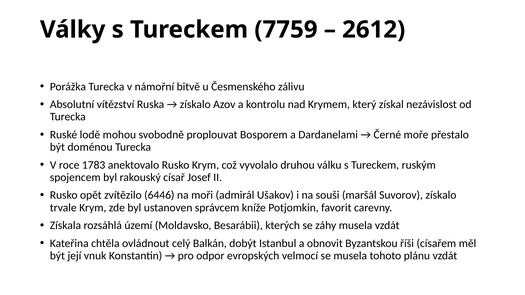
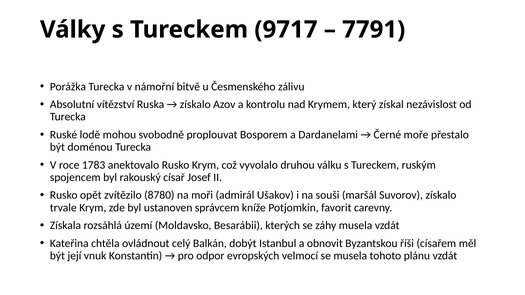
7759: 7759 -> 9717 (286, 30)
2612: 2612 -> 7791 (374, 30)
6446: 6446 -> 8780 (159, 195)
